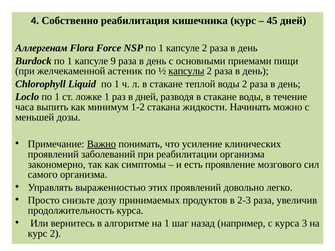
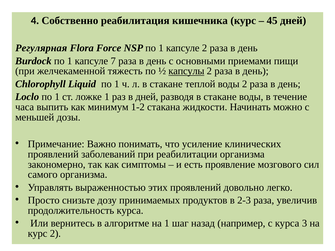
Аллергенам: Аллергенам -> Регулярная (41, 48)
9: 9 -> 7 (113, 61)
астеник: астеник -> тяжесть (125, 71)
Важно underline: present -> none (101, 144)
